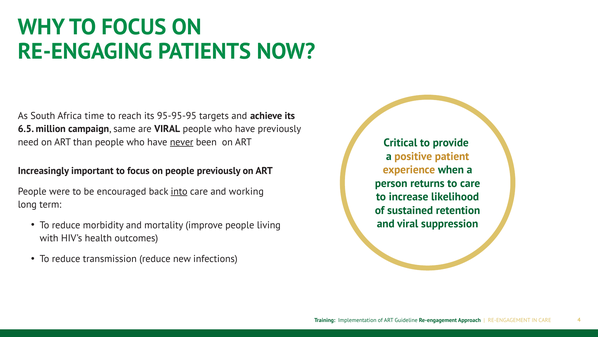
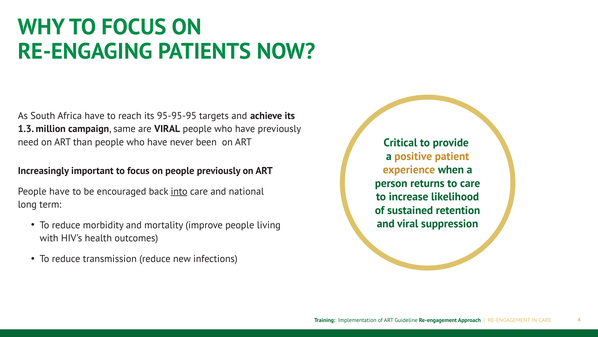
Africa time: time -> have (95, 116)
6.5: 6.5 -> 1.3 (26, 129)
never underline: present -> none (182, 142)
People were: were -> have (60, 191)
working: working -> national (246, 191)
